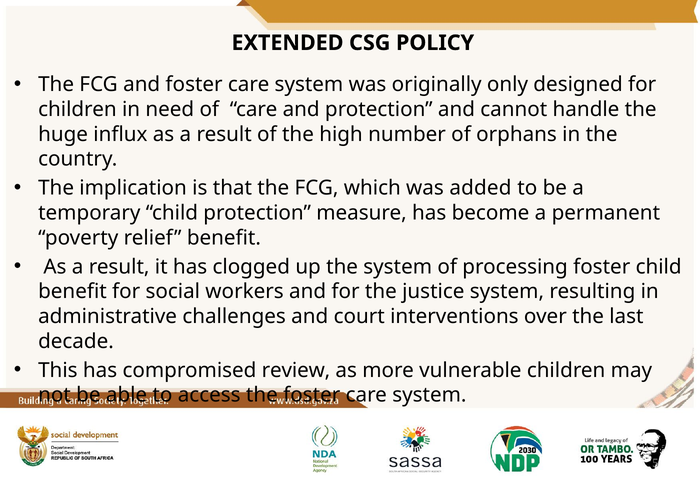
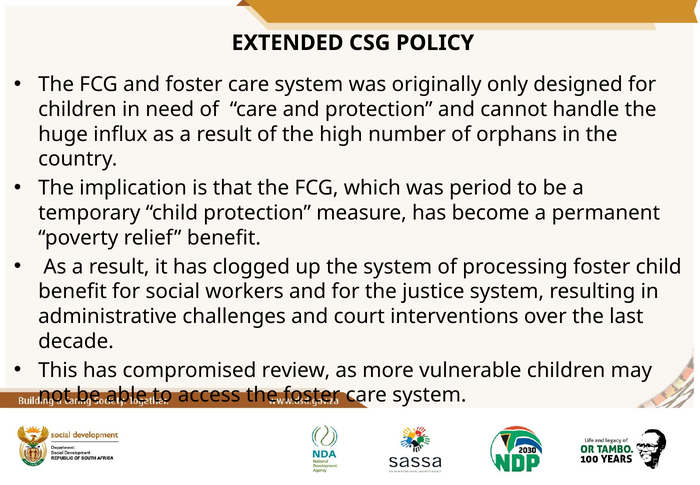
added: added -> period (481, 188)
